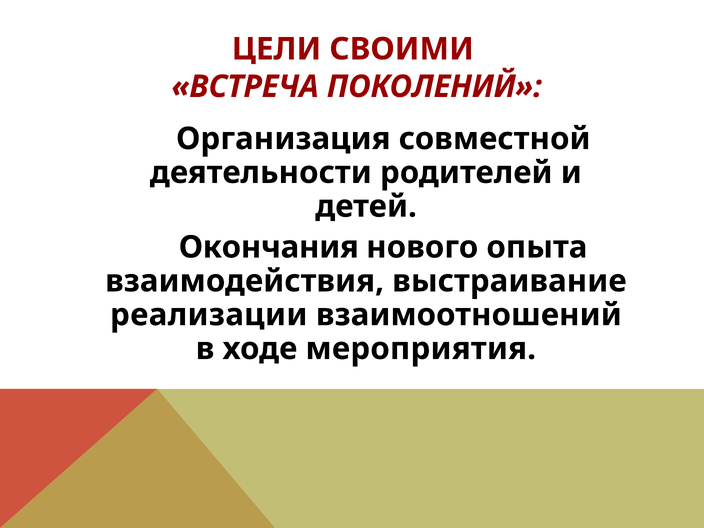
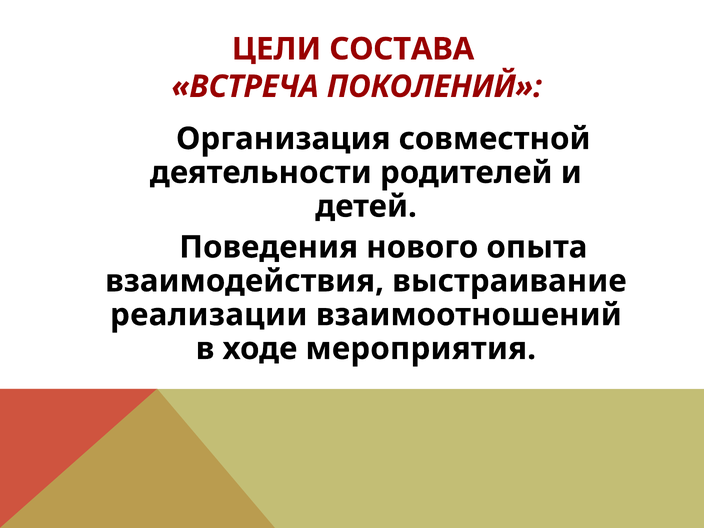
СВОИМИ: СВОИМИ -> СОСТАВА (402, 49)
Окончания: Окончания -> Поведения (269, 247)
